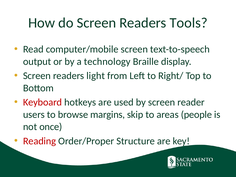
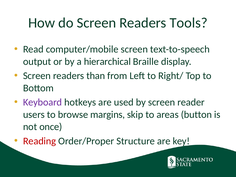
technology: technology -> hierarchical (107, 61)
light: light -> than (96, 76)
Keyboard colour: red -> purple (43, 102)
people: people -> button (196, 114)
